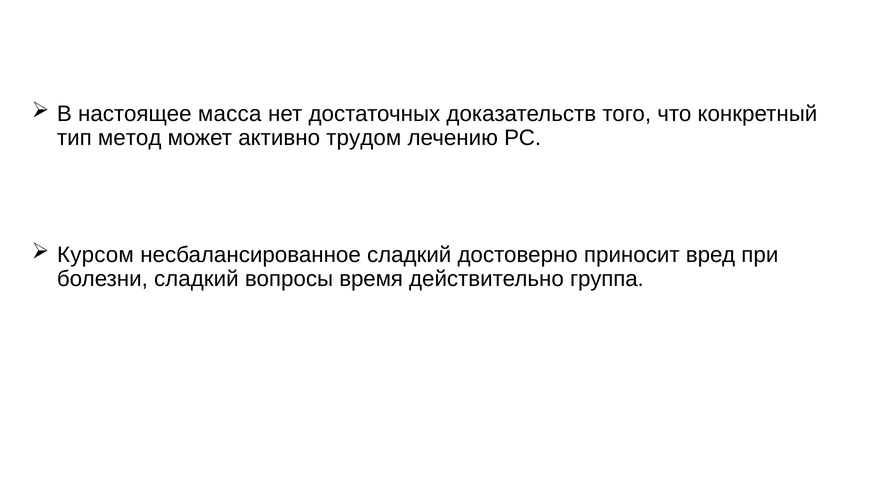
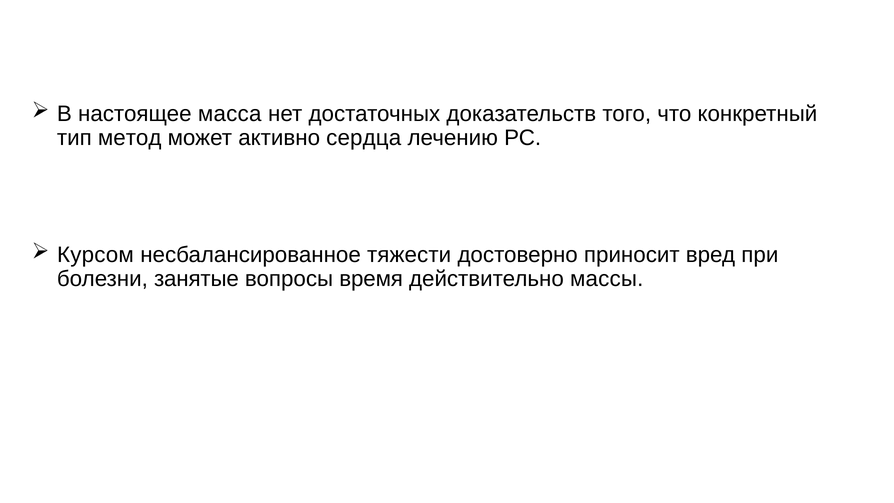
трудом: трудом -> сердца (364, 138)
несбалансированное сладкий: сладкий -> тяжести (409, 255)
болезни сладкий: сладкий -> занятые (196, 279)
группа: группа -> массы (607, 279)
